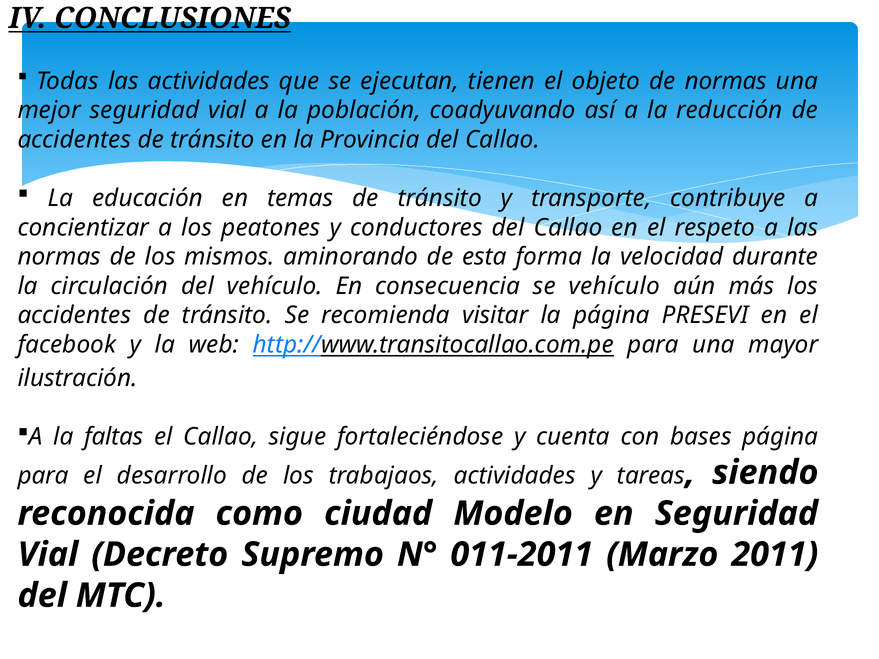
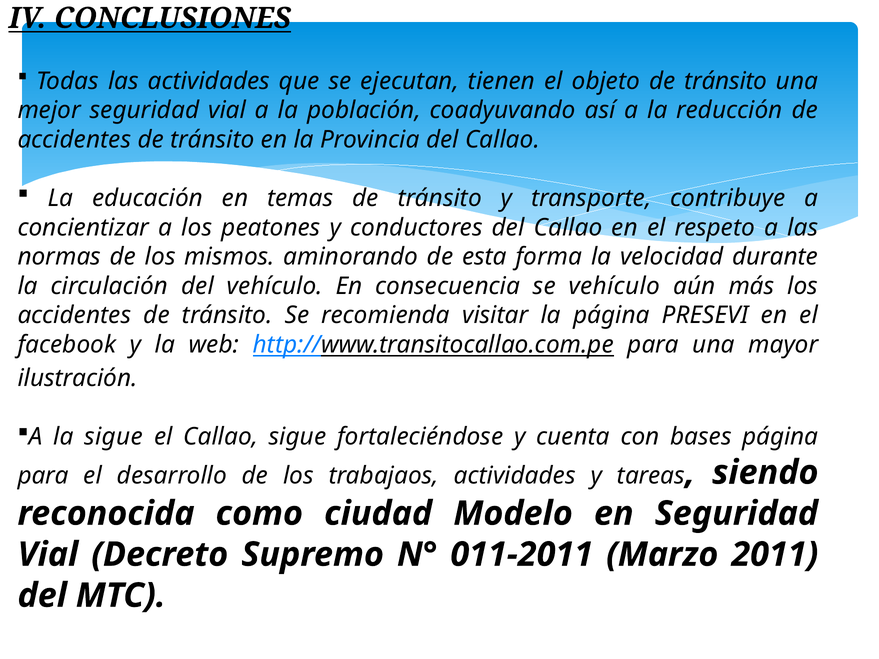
objeto de normas: normas -> tránsito (726, 81)
la faltas: faltas -> sigue (114, 437)
